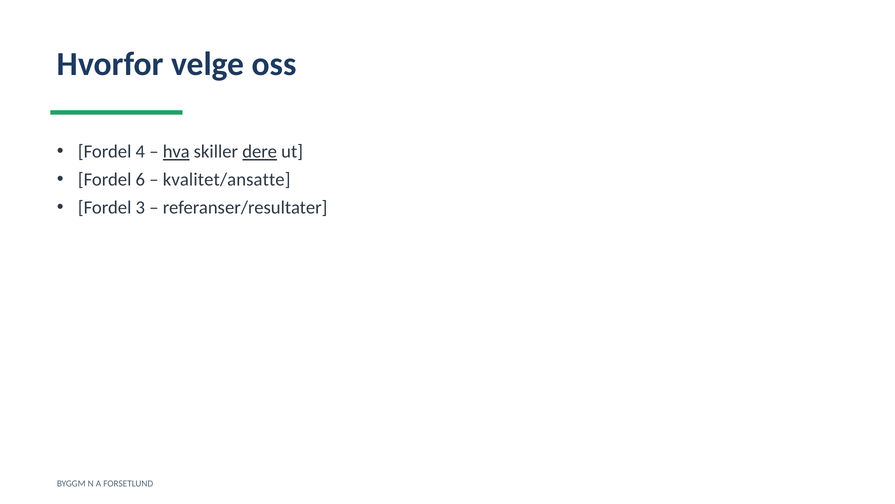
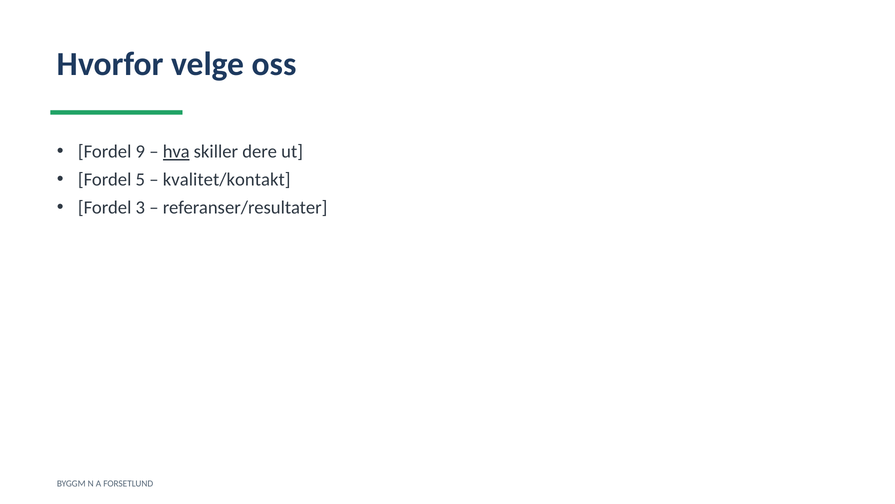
4: 4 -> 9 (140, 152)
dere underline: present -> none (260, 152)
6: 6 -> 5 (140, 180)
kvalitet/ansatte: kvalitet/ansatte -> kvalitet/kontakt (227, 180)
